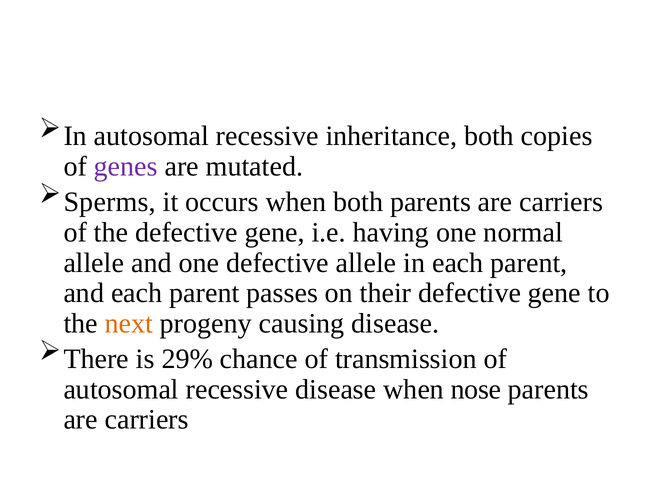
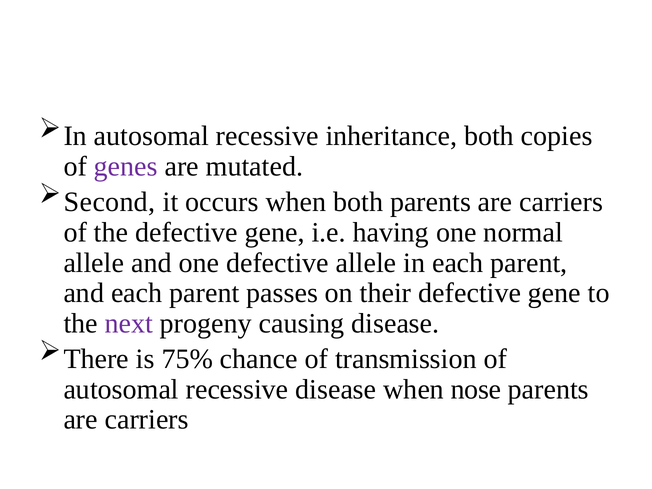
Sperms: Sperms -> Second (110, 202)
next colour: orange -> purple (129, 323)
29%: 29% -> 75% (187, 359)
